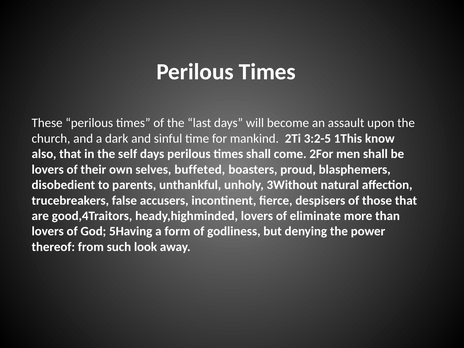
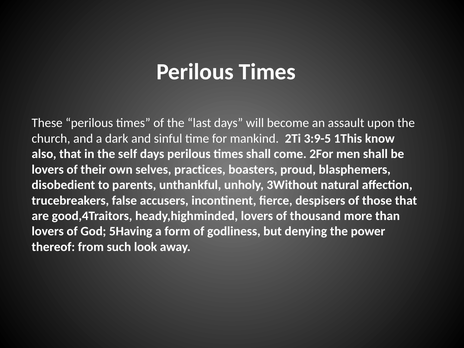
3:2-5: 3:2-5 -> 3:9-5 (317, 139)
buffeted: buffeted -> practices (200, 169)
eliminate: eliminate -> thousand (315, 216)
